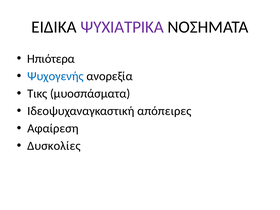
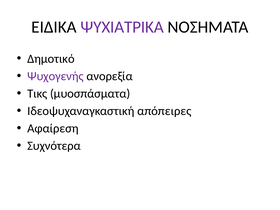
Ηπιότερα: Ηπιότερα -> Δημοτικό (51, 59)
Ψυχογενής colour: blue -> purple (55, 76)
Δυσκολίες: Δυσκολίες -> Συχνότερα (54, 146)
